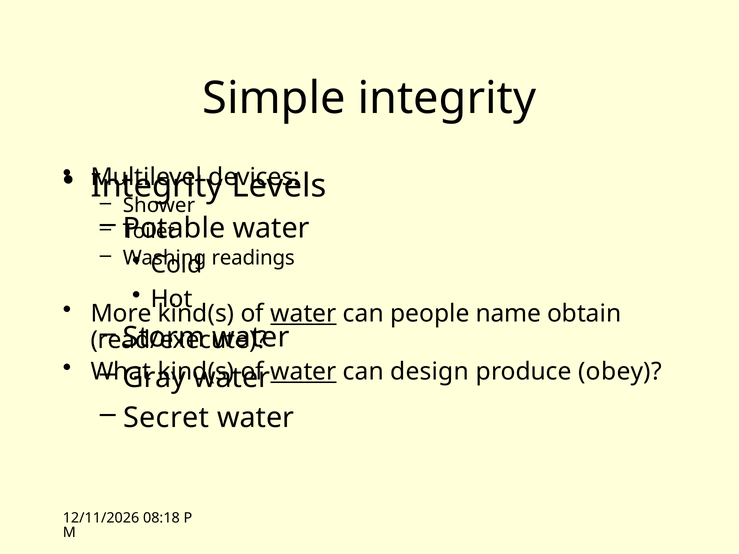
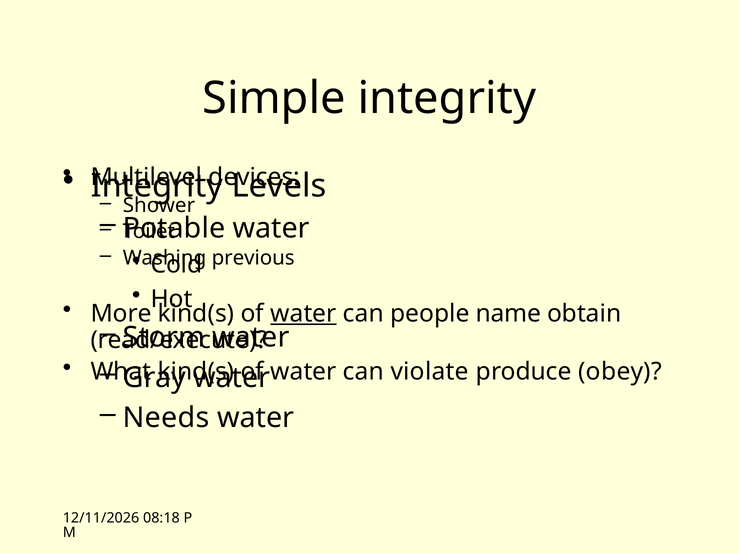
readings: readings -> previous (253, 258)
water underline: present -> none (303, 372)
design: design -> violate (430, 372)
Secret: Secret -> Needs (166, 418)
